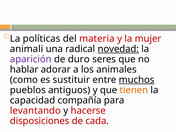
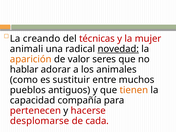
políticas: políticas -> creando (42, 39)
materia: materia -> técnicas (97, 39)
aparición colour: purple -> orange (31, 59)
duro: duro -> valor (79, 59)
muchos underline: present -> none (137, 80)
levantando: levantando -> pertenecen (35, 111)
disposiciones: disposiciones -> desplomarse (40, 121)
